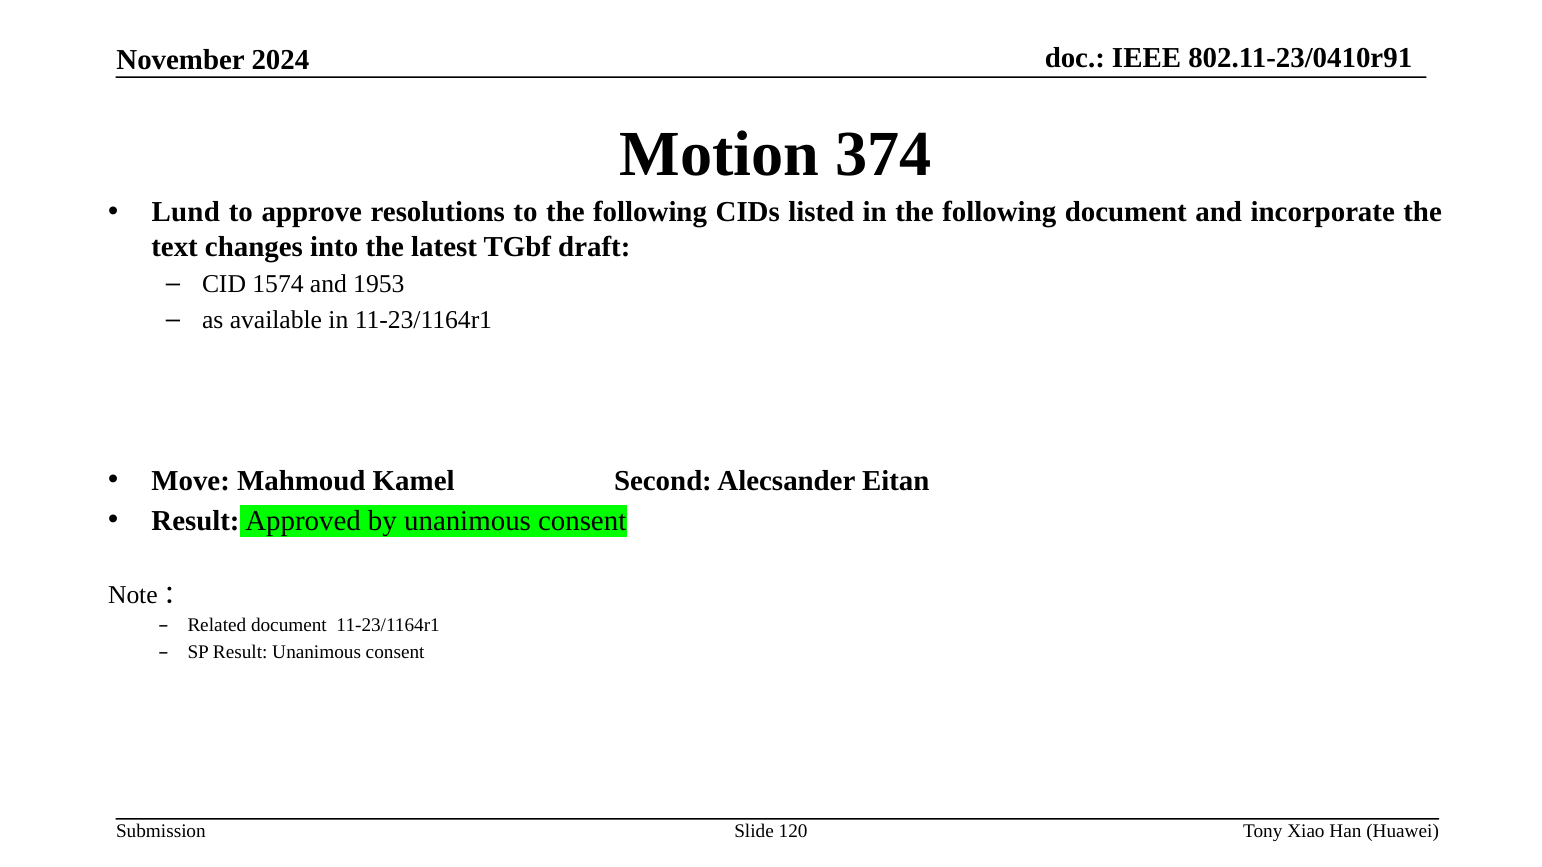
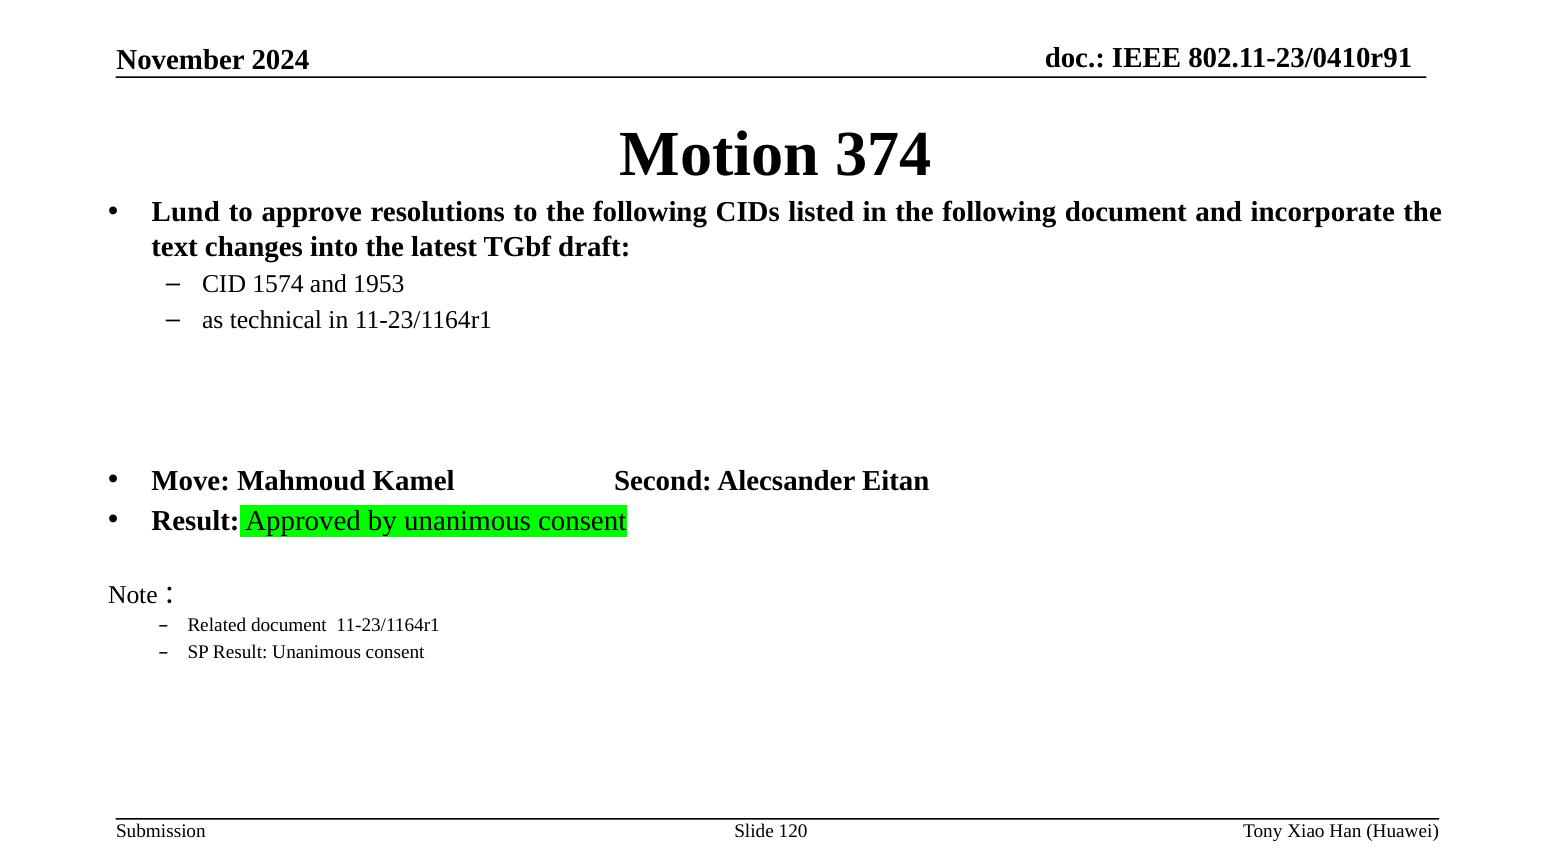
available: available -> technical (276, 320)
